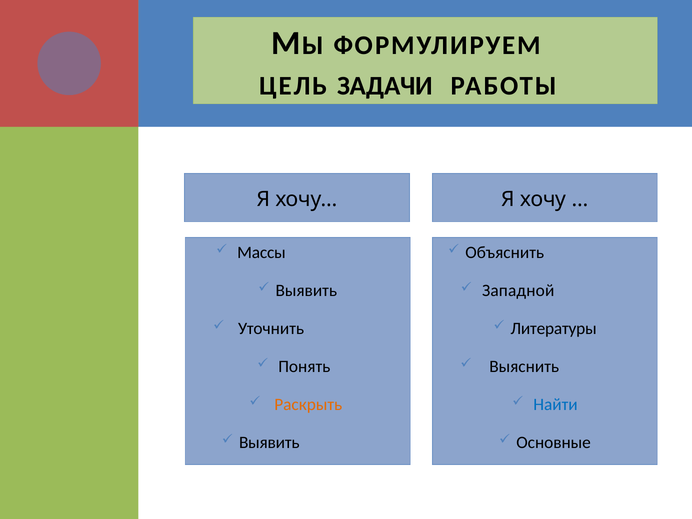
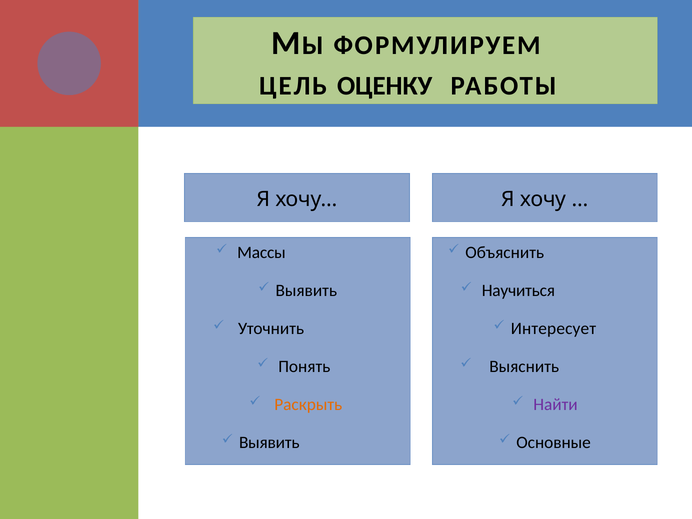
ЗАДАЧИ: ЗАДАЧИ -> ОЦЕНКУ (385, 86)
Западной: Западной -> Научиться (518, 291)
Литературы: Литературы -> Интересует (553, 329)
Найти colour: blue -> purple (555, 405)
